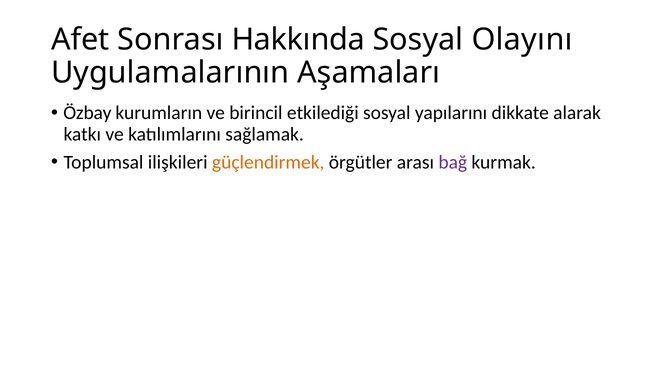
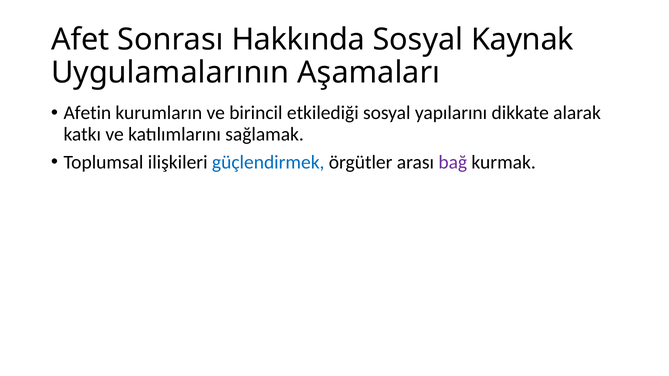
Olayını: Olayını -> Kaynak (522, 40)
Özbay: Özbay -> Afetin (87, 113)
güçlendirmek colour: orange -> blue (268, 162)
